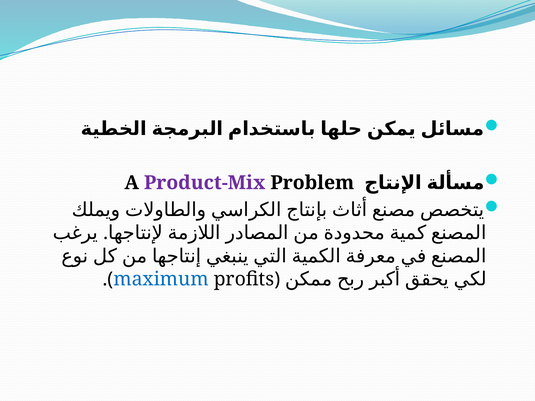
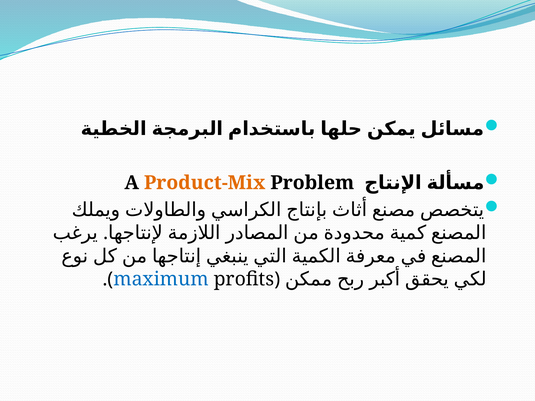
Product-Mix colour: purple -> orange (205, 183)
